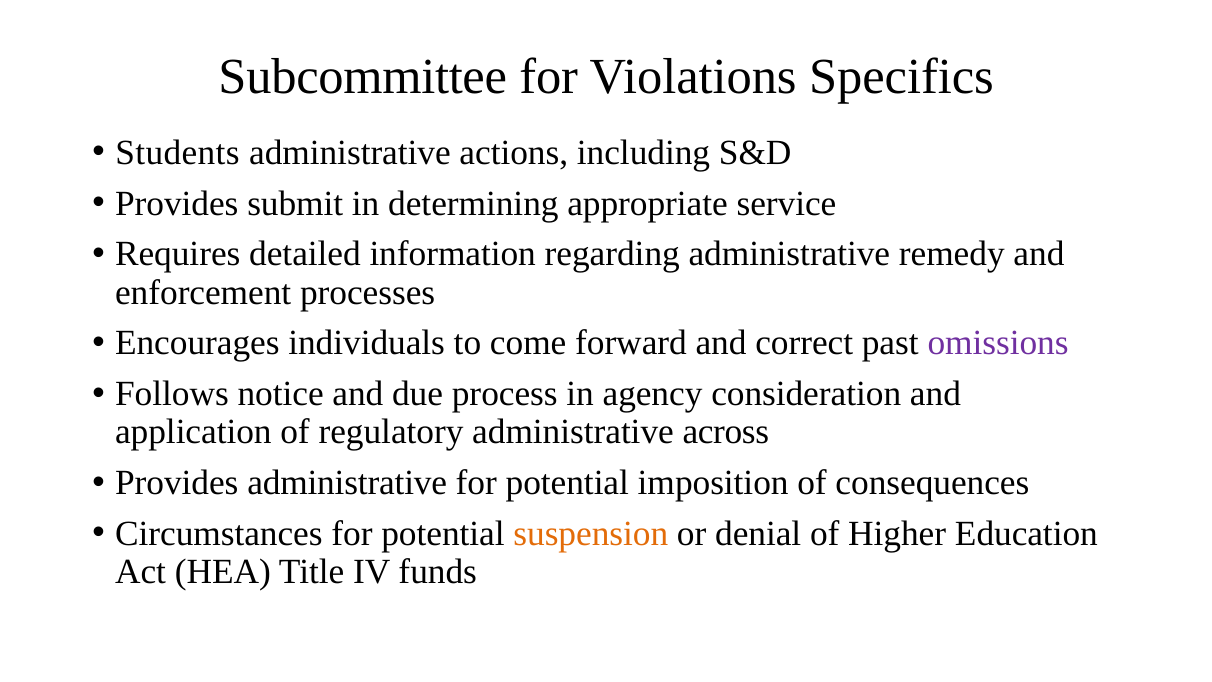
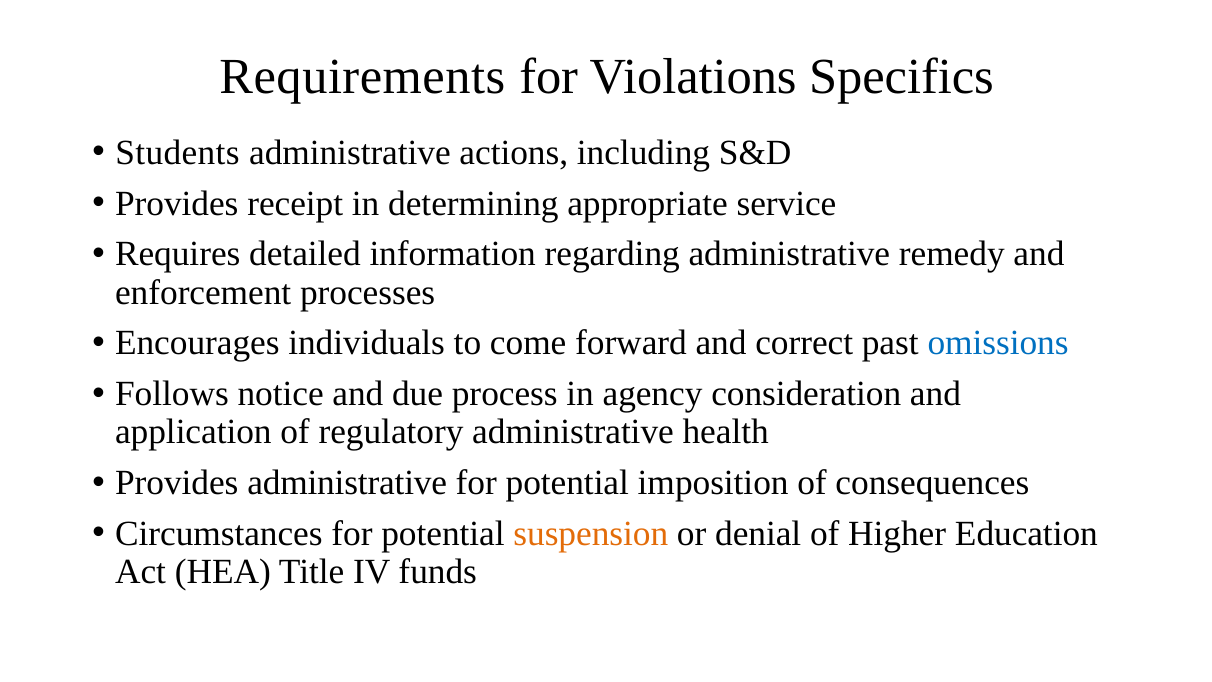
Subcommittee: Subcommittee -> Requirements (362, 77)
submit: submit -> receipt (295, 203)
omissions colour: purple -> blue (998, 343)
across: across -> health (726, 432)
